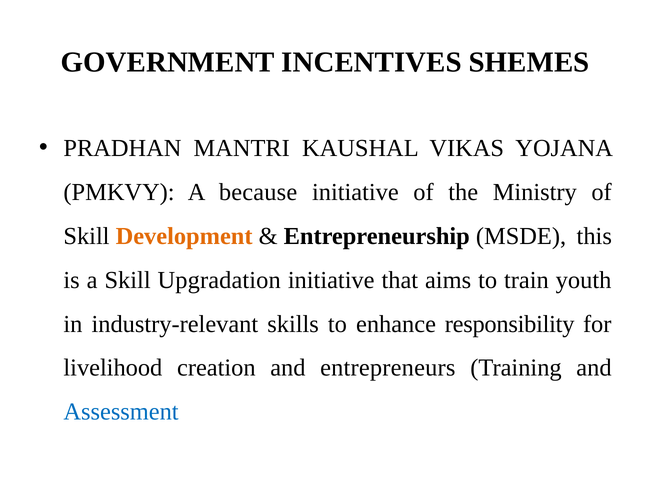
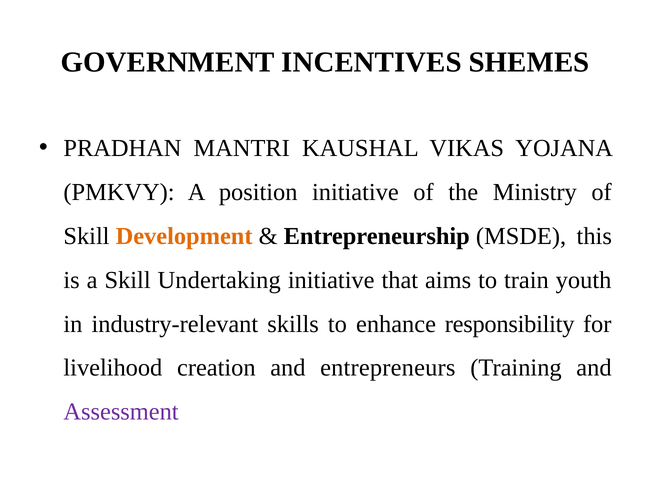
because: because -> position (258, 192)
Upgradation: Upgradation -> Undertaking (219, 280)
Assessment colour: blue -> purple (121, 412)
